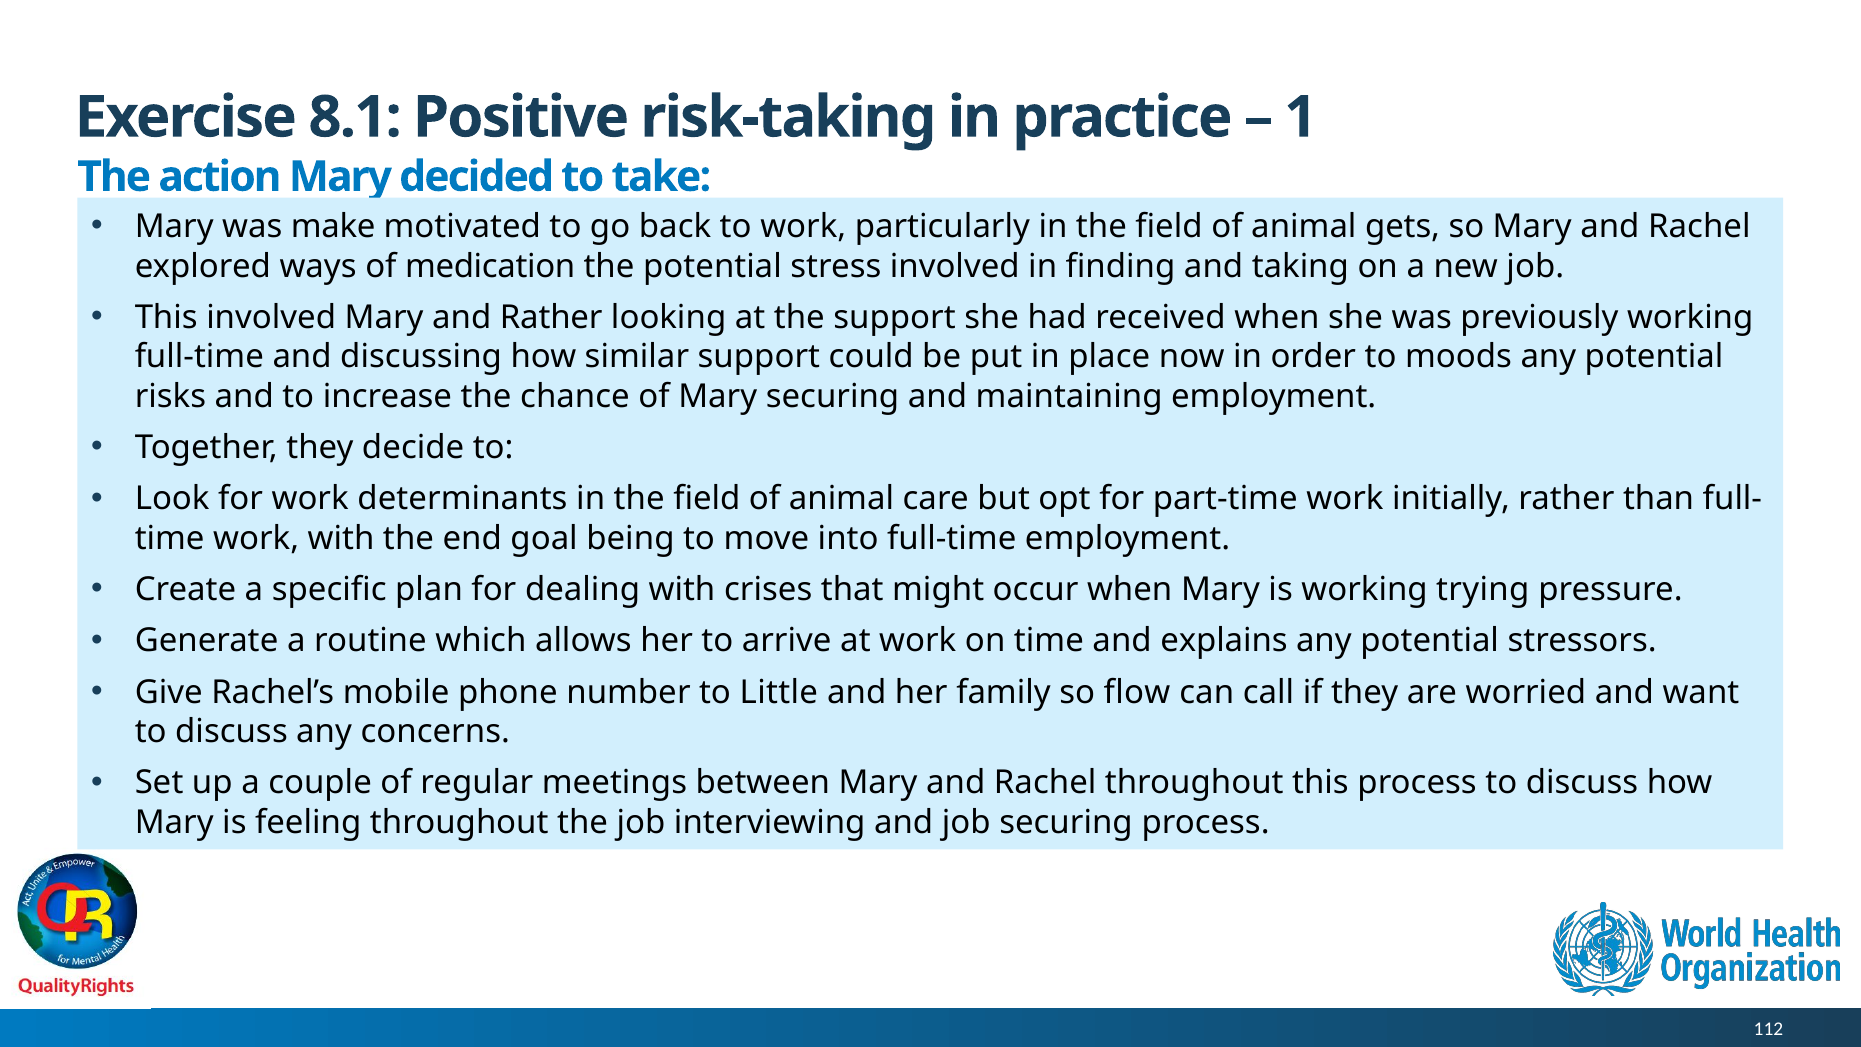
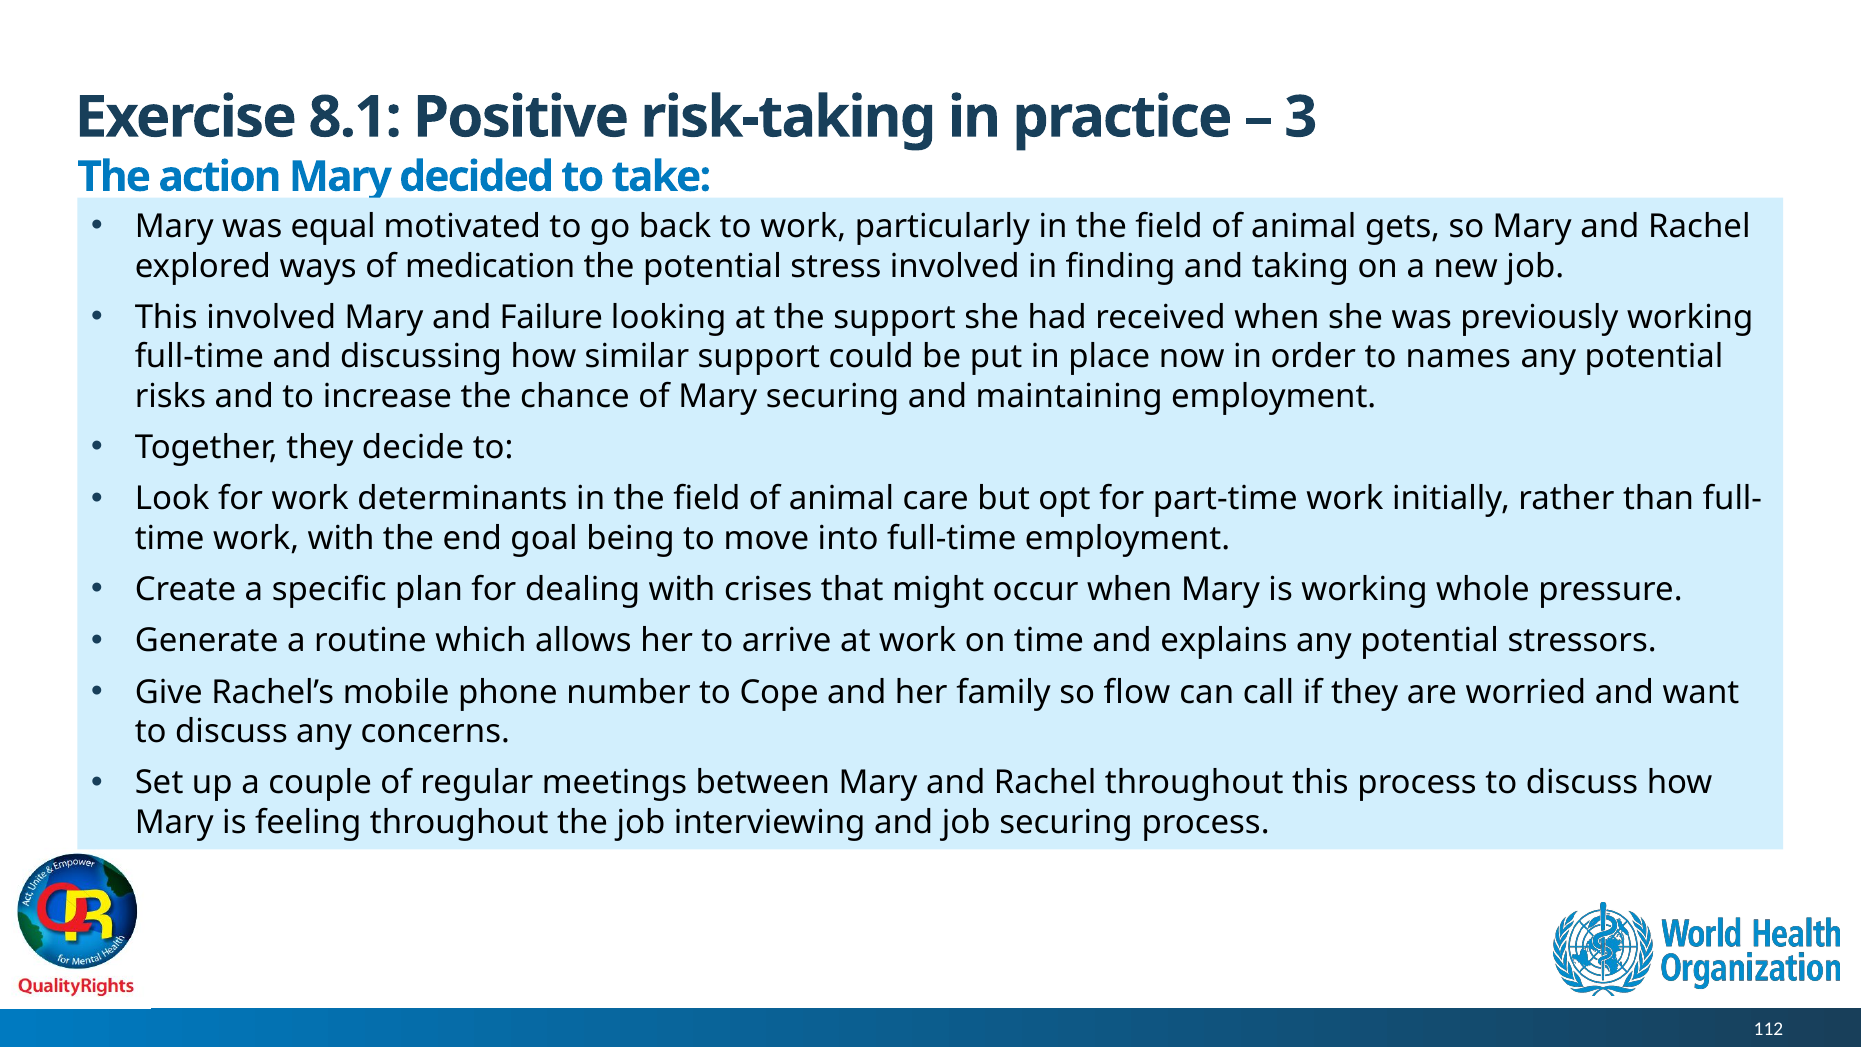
1: 1 -> 3 (1301, 117)
make: make -> equal (333, 227)
and Rather: Rather -> Failure (551, 317)
moods: moods -> names (1458, 357)
trying: trying -> whole (1483, 590)
Little: Little -> Cope (779, 692)
